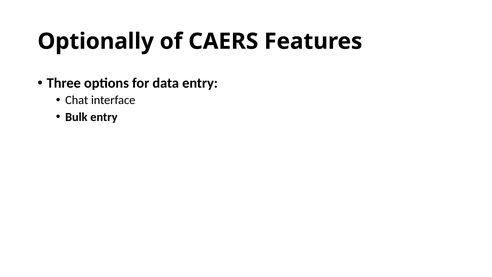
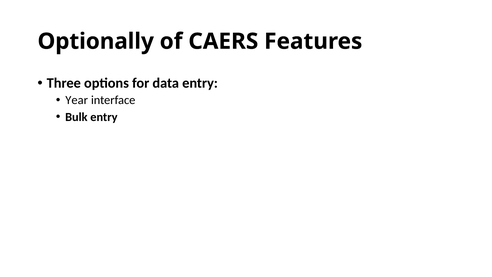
Chat: Chat -> Year (77, 100)
